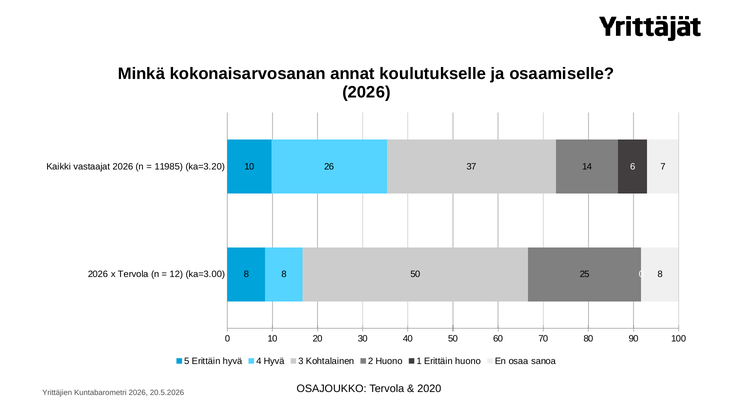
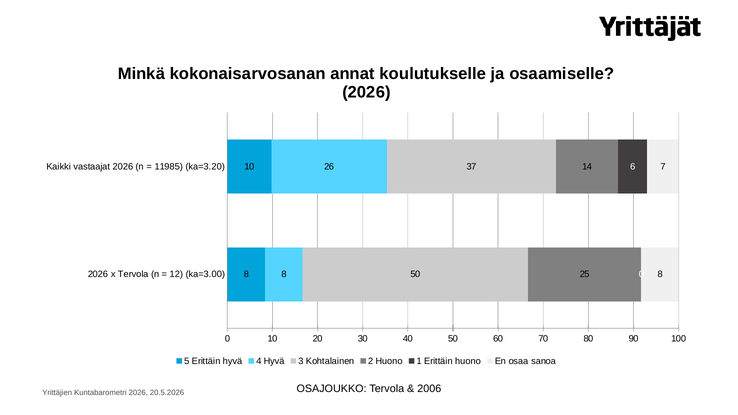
2020: 2020 -> 2006 (429, 389)
